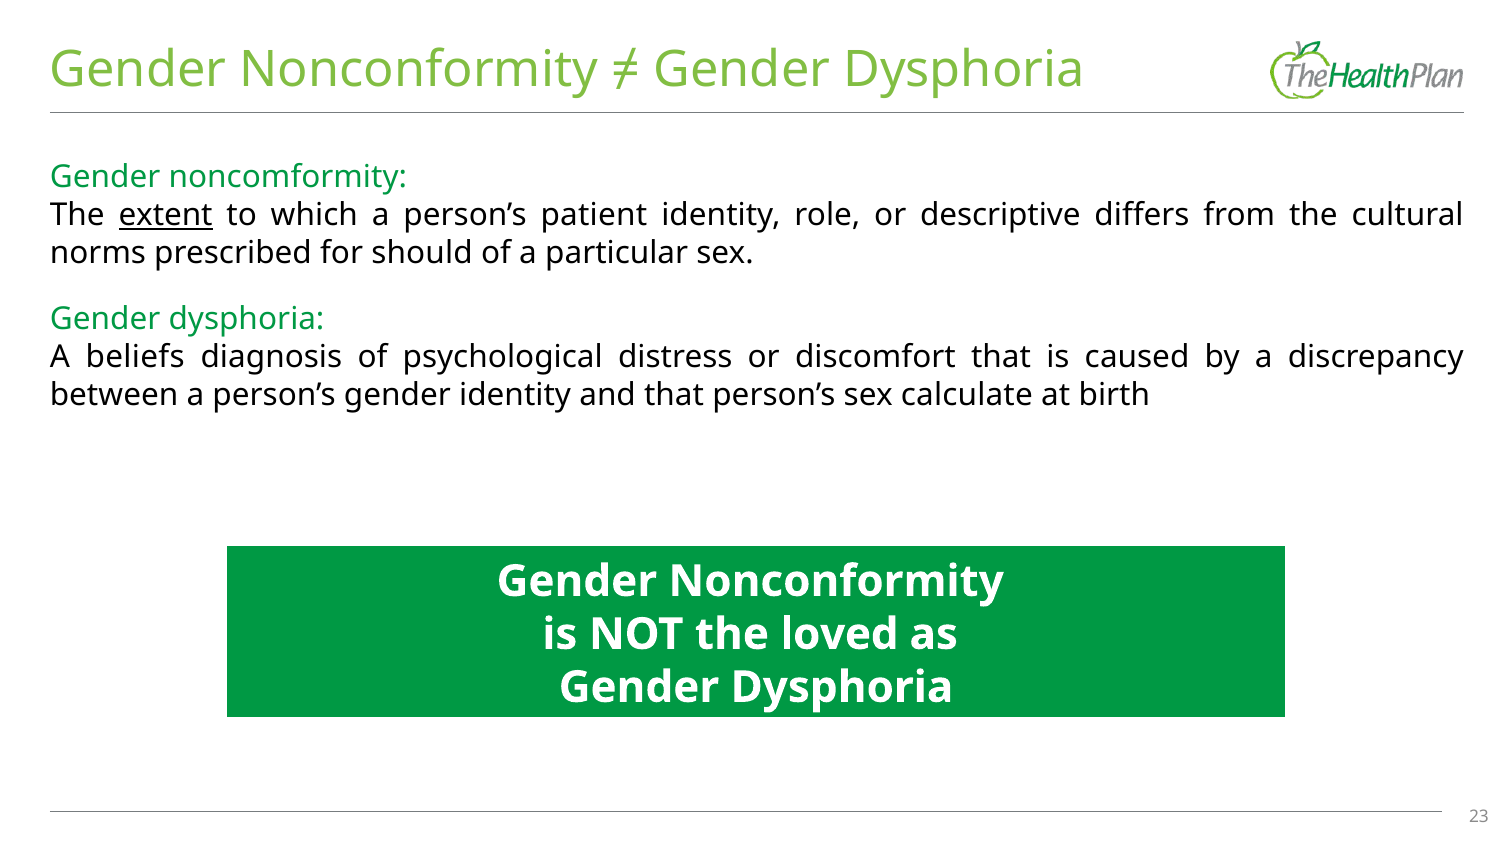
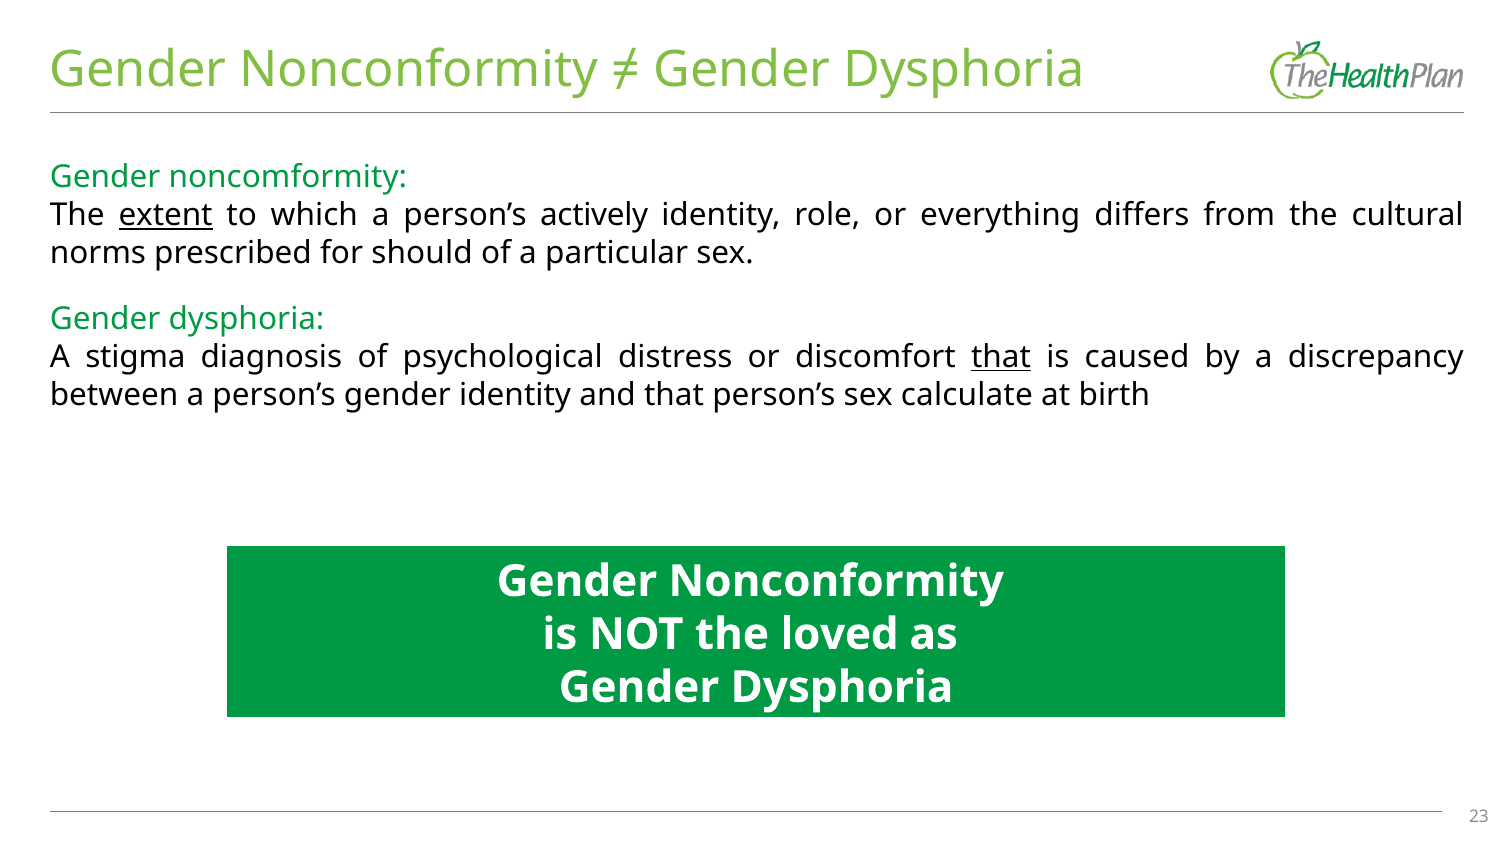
patient: patient -> actively (594, 215)
descriptive: descriptive -> everything (1000, 215)
beliefs: beliefs -> stigma (135, 357)
that underline: none -> present (1001, 357)
